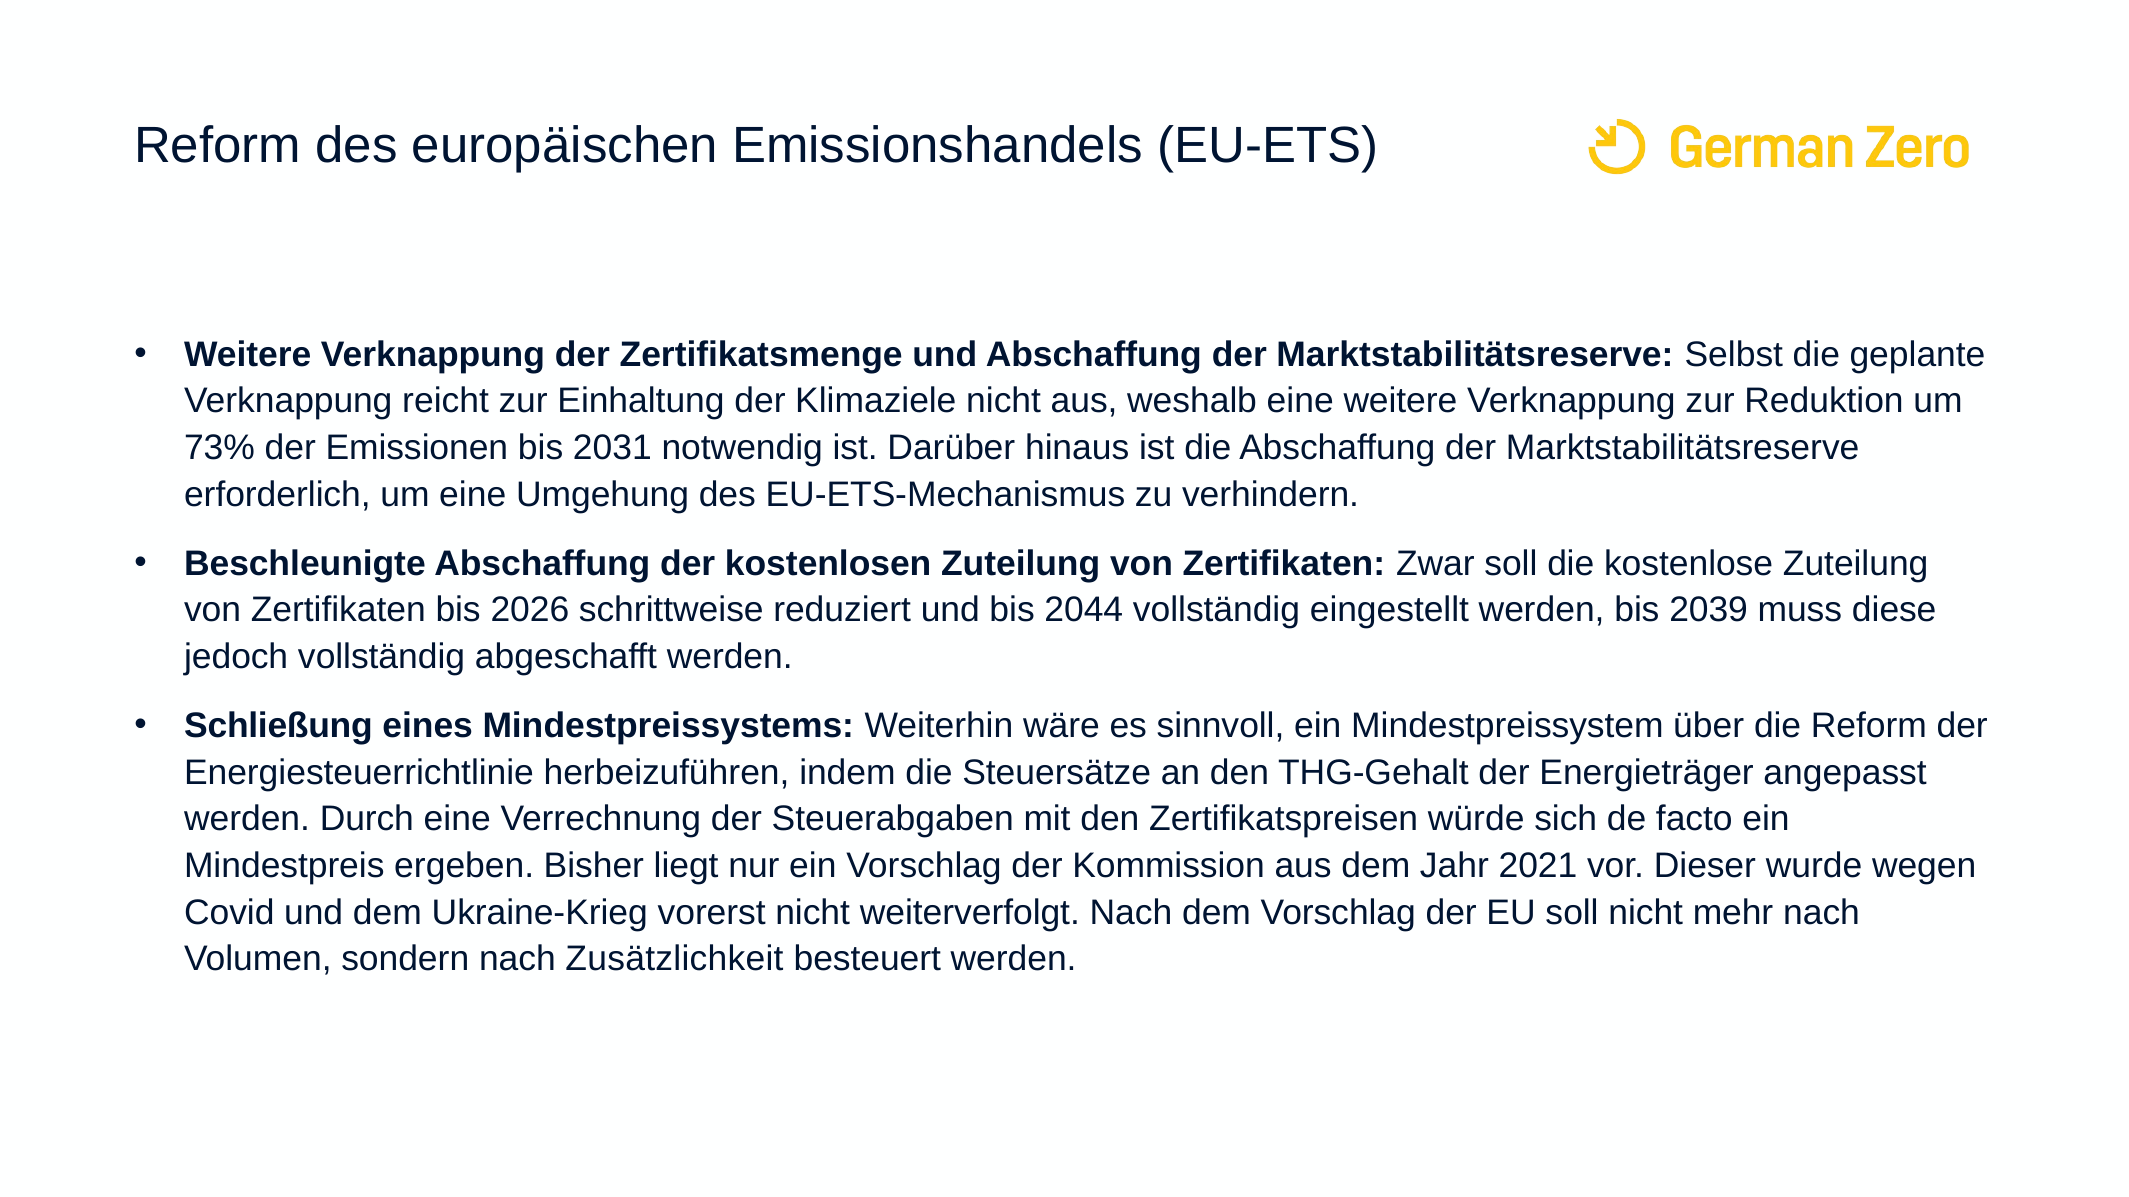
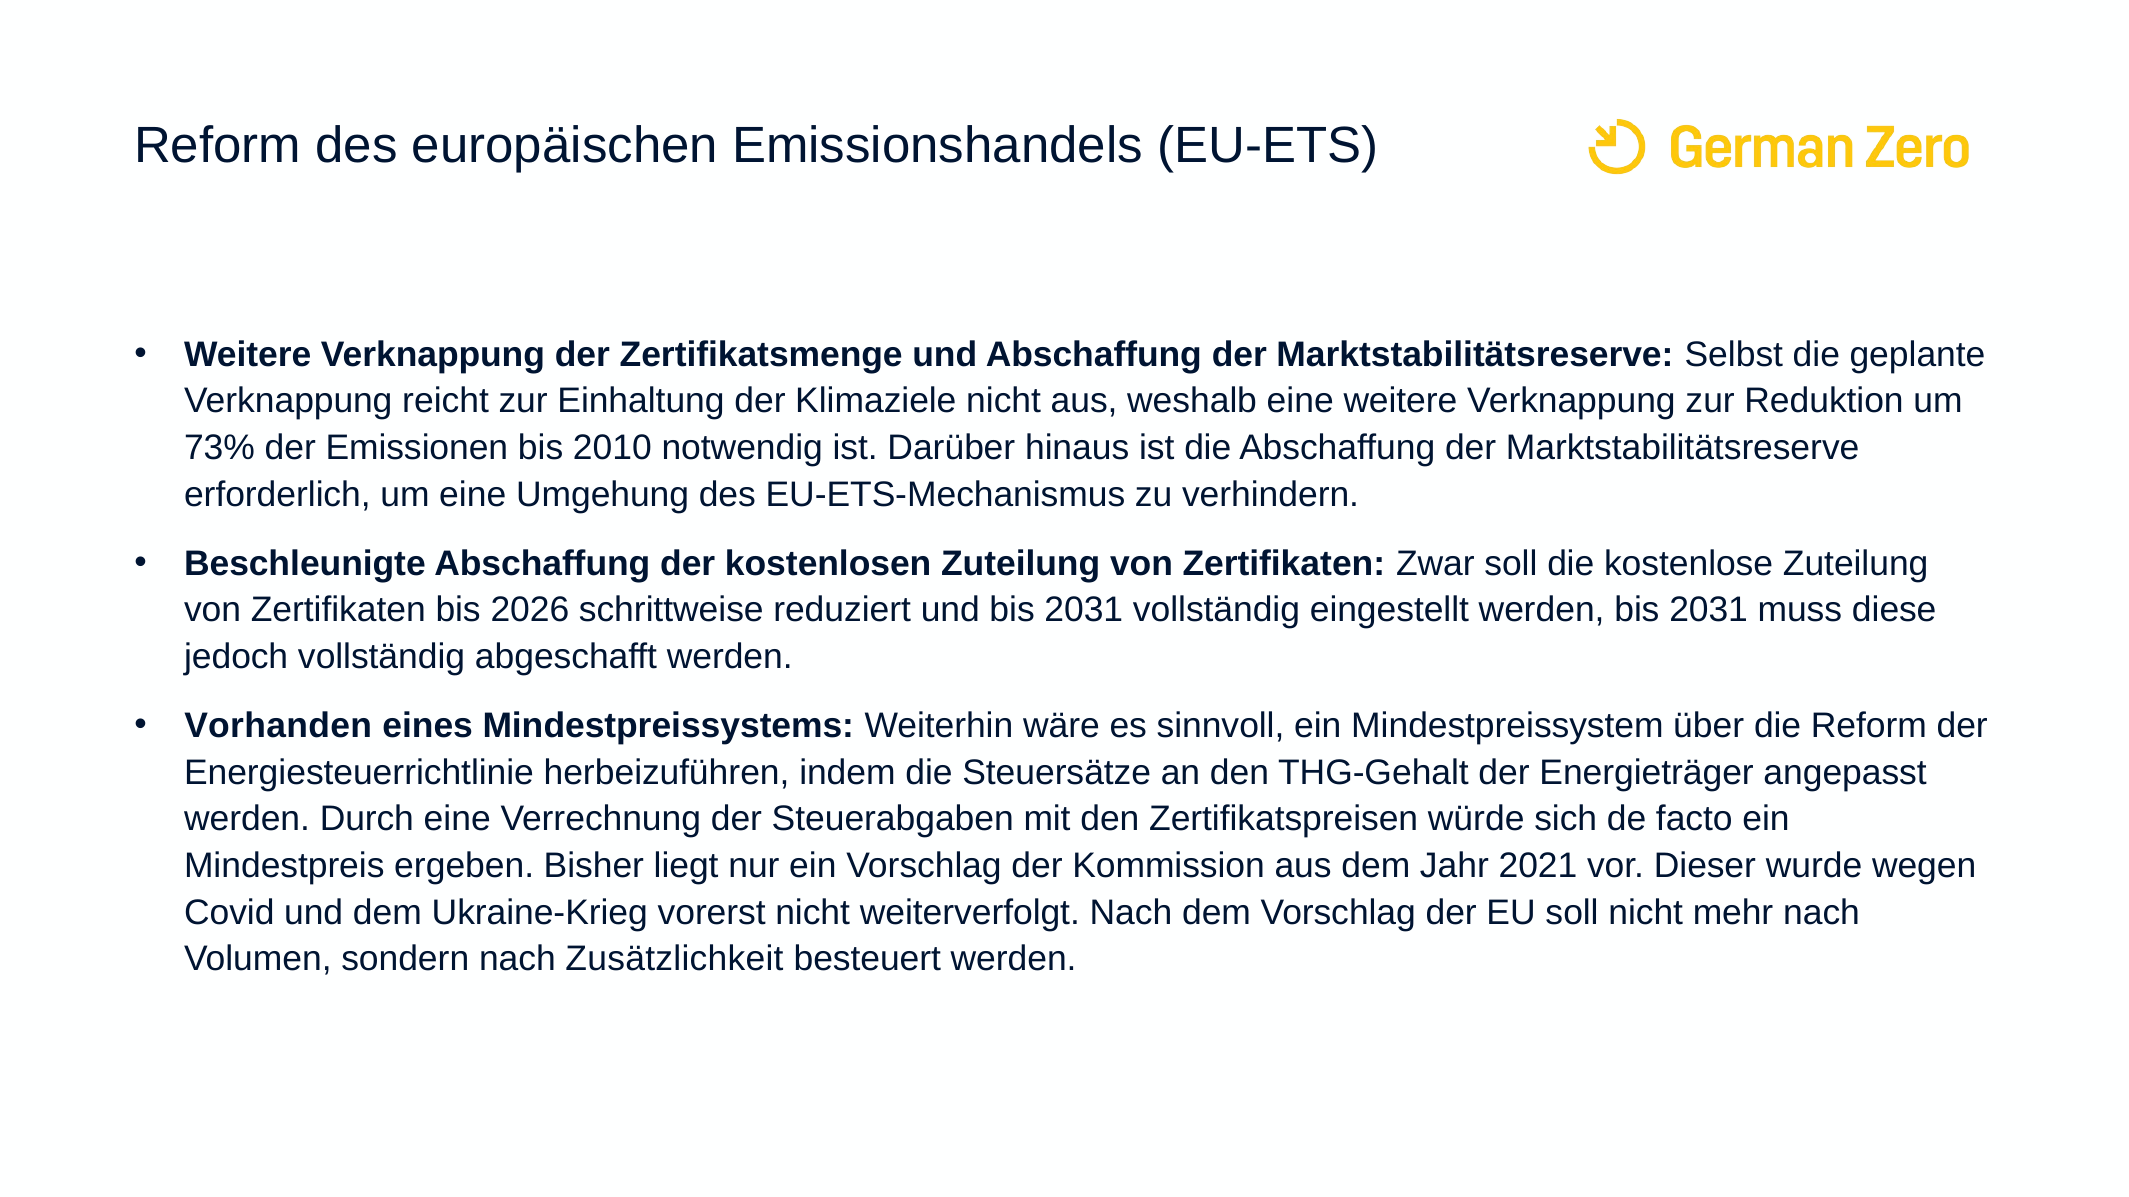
2031: 2031 -> 2010 (612, 448)
und bis 2044: 2044 -> 2031 (1084, 610)
werden bis 2039: 2039 -> 2031 (1709, 610)
Schließung: Schließung -> Vorhanden (278, 726)
